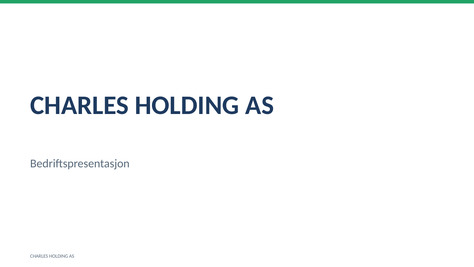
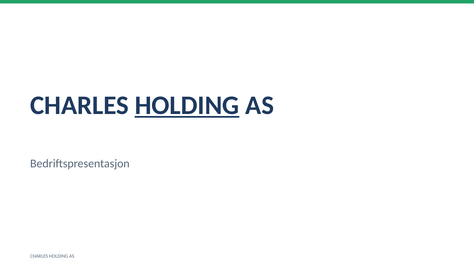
HOLDING underline: none -> present (187, 105)
